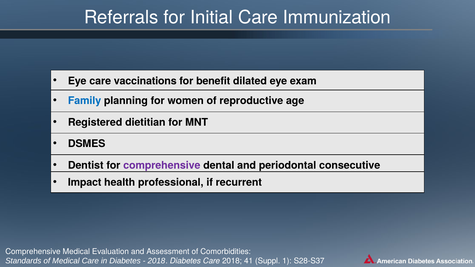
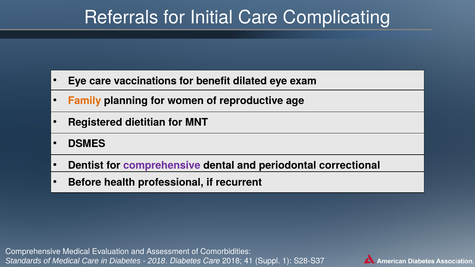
Immunization: Immunization -> Complicating (337, 18)
Family colour: blue -> orange (85, 101)
consecutive: consecutive -> correctional (350, 165)
Impact: Impact -> Before (85, 183)
